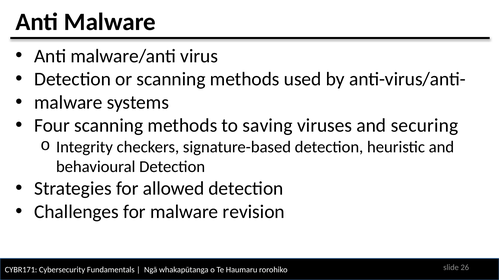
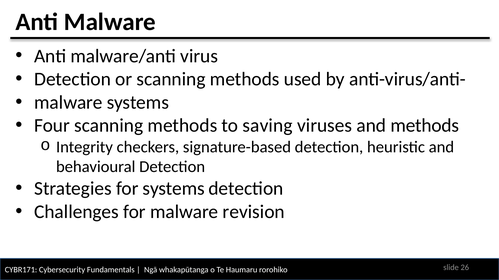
and securing: securing -> methods (425, 126)
for allowed: allowed -> systems (174, 189)
